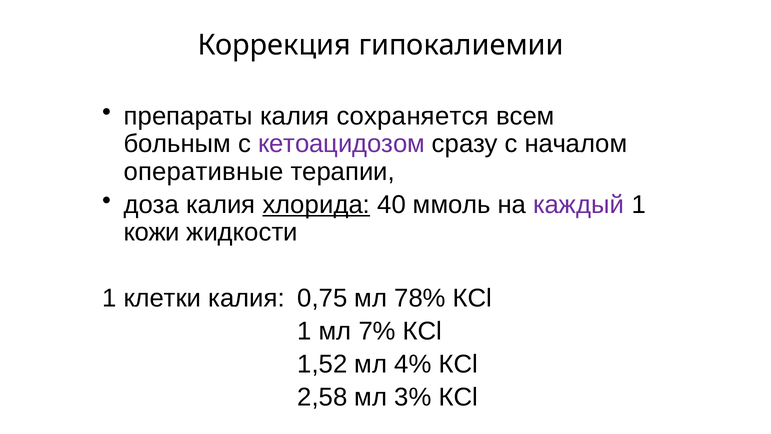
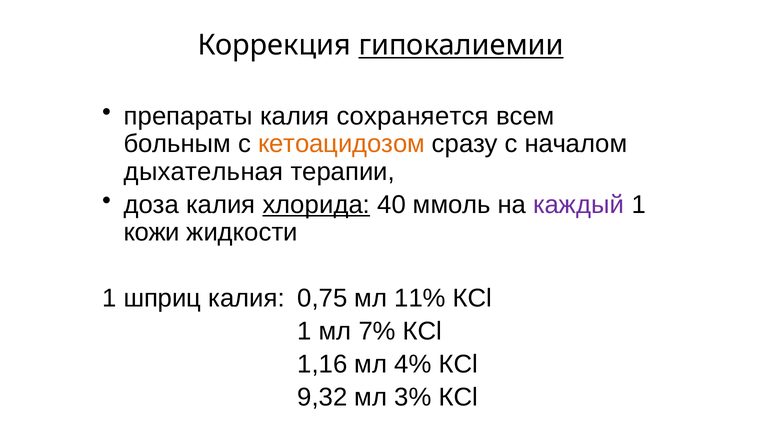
гипокалиемии underline: none -> present (461, 45)
кетоацидозом colour: purple -> orange (342, 144)
оперативные: оперативные -> дыхательная (204, 172)
клетки: клетки -> шприц (162, 298)
78%: 78% -> 11% (420, 298)
1,52: 1,52 -> 1,16 (322, 364)
2,58: 2,58 -> 9,32 (322, 397)
